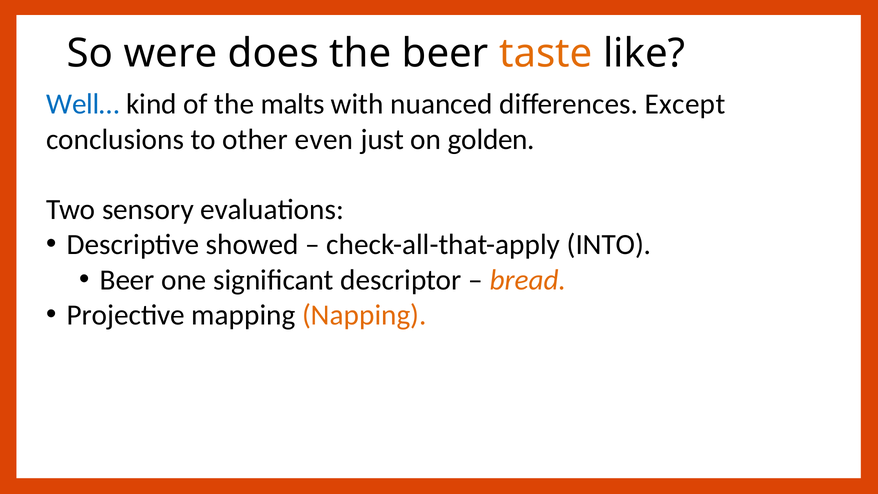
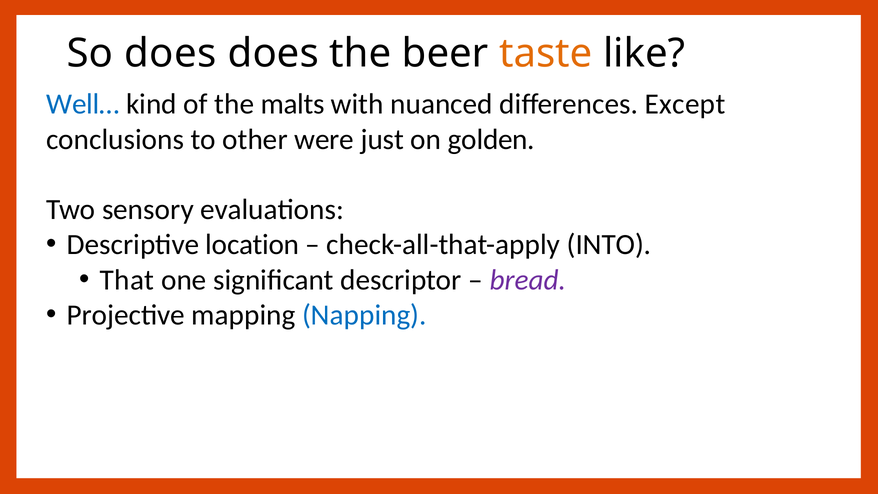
So were: were -> does (170, 54)
even: even -> were (324, 139)
showed: showed -> location (252, 245)
Beer: Beer -> That (127, 280)
bread colour: orange -> purple (528, 280)
Napping colour: orange -> blue (364, 315)
